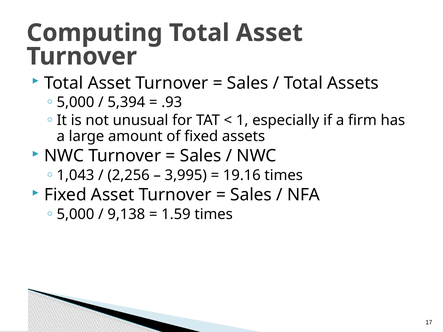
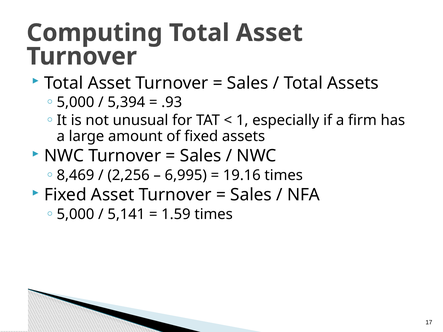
1,043: 1,043 -> 8,469 (75, 175)
3,995: 3,995 -> 6,995 (186, 175)
9,138: 9,138 -> 5,141 (126, 214)
